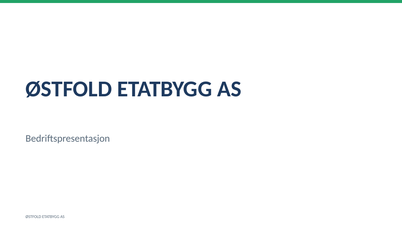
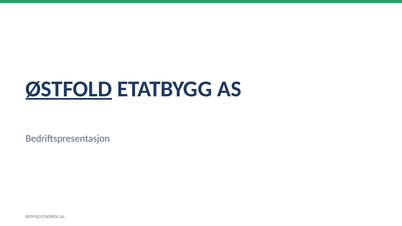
ØSTFOLD underline: none -> present (69, 89)
